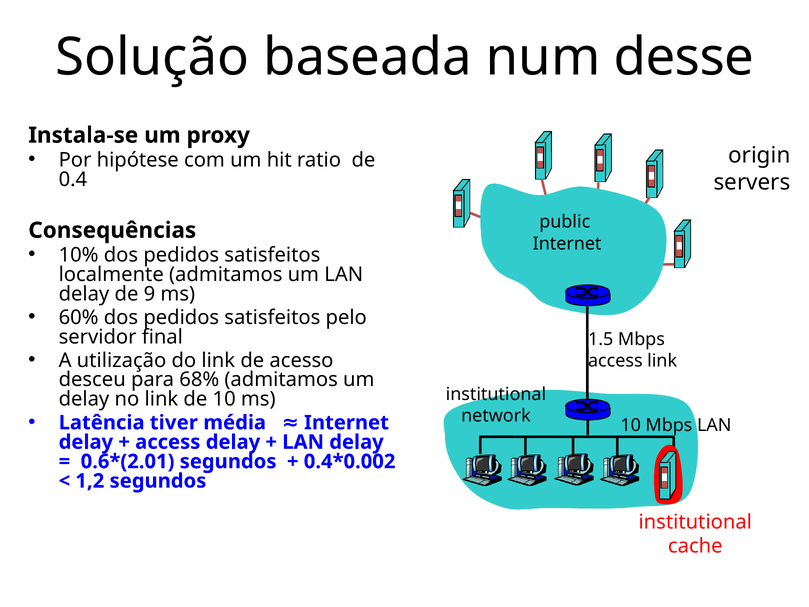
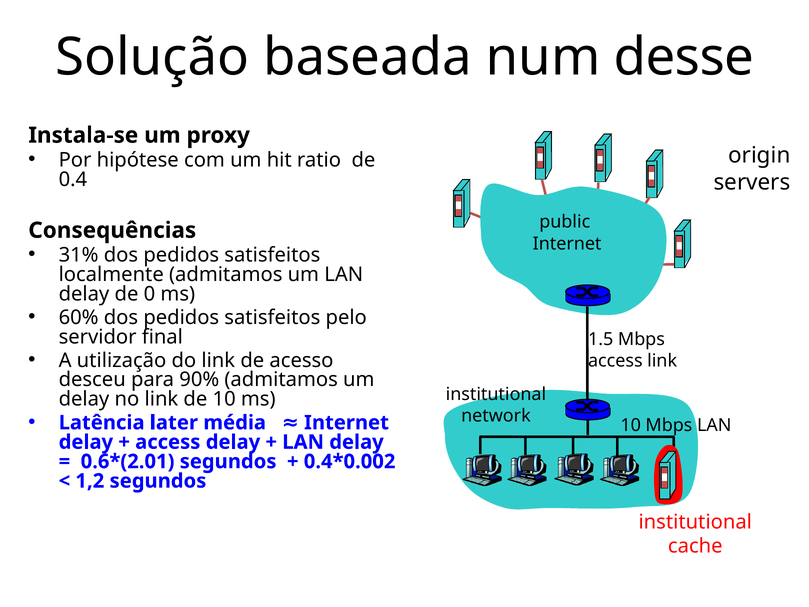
10%: 10% -> 31% (79, 255)
9: 9 -> 0 (149, 294)
68%: 68% -> 90% (199, 380)
tiver: tiver -> later (174, 423)
